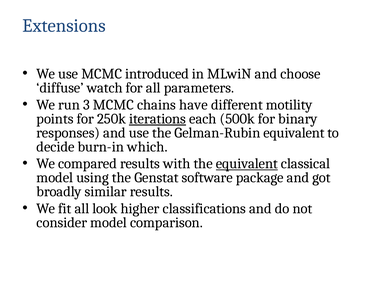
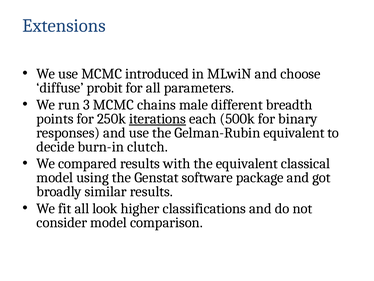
watch: watch -> probit (105, 88)
have: have -> male (193, 105)
motility: motility -> breadth (289, 105)
which: which -> clutch (147, 146)
equivalent underline: present -> none (247, 163)
